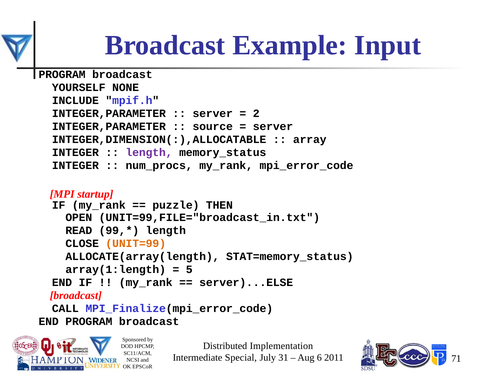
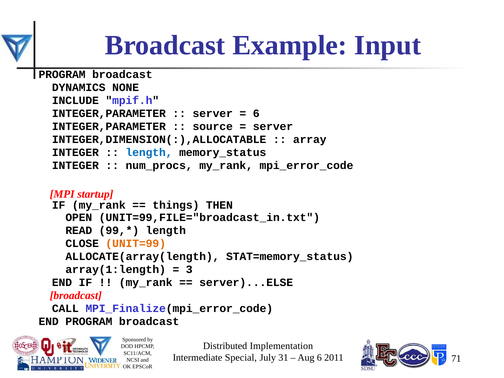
YOURSELF: YOURSELF -> DYNAMICS (79, 88)
2: 2 -> 6 (256, 114)
length colour: purple -> blue (149, 153)
puzzle: puzzle -> things (176, 205)
5: 5 -> 3 (189, 270)
